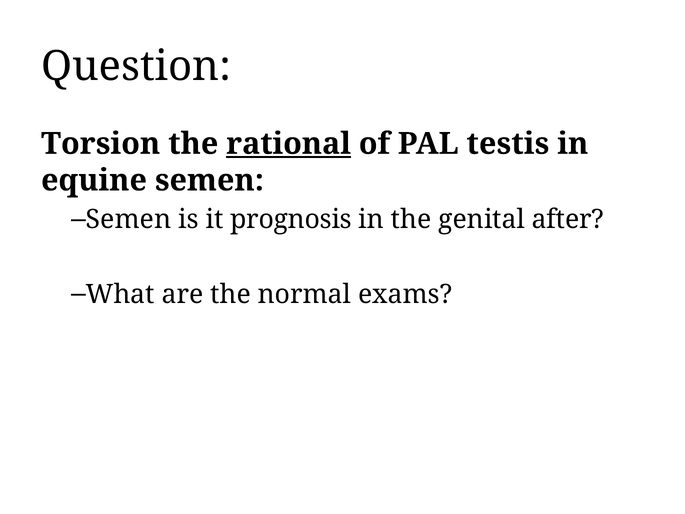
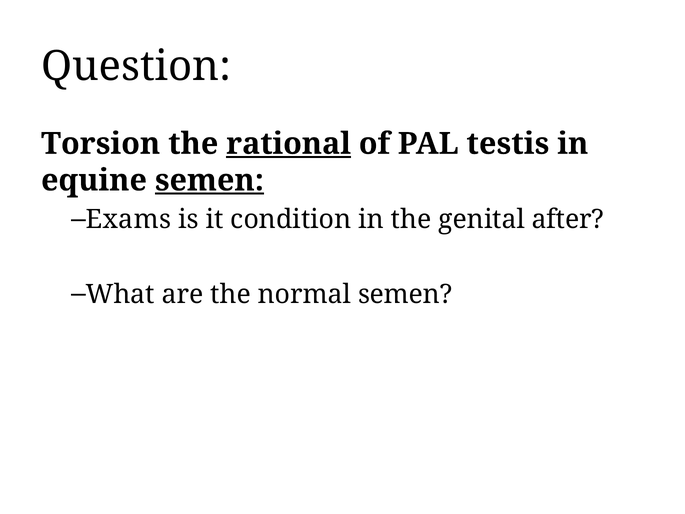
semen underline: none -> present (209, 180)
Semen: Semen -> Exams (128, 220)
prognosis: prognosis -> condition (291, 220)
normal exams: exams -> semen (405, 294)
